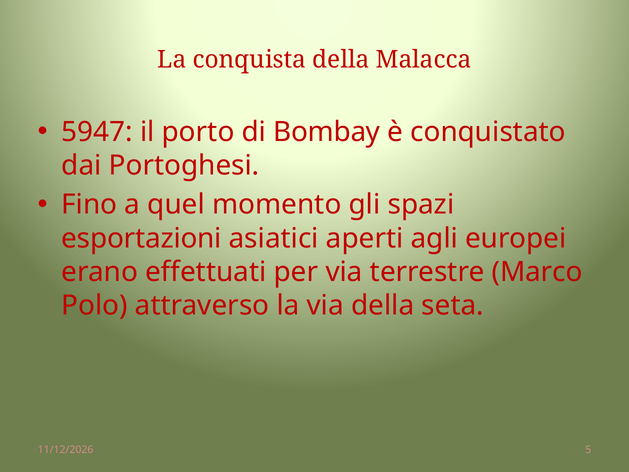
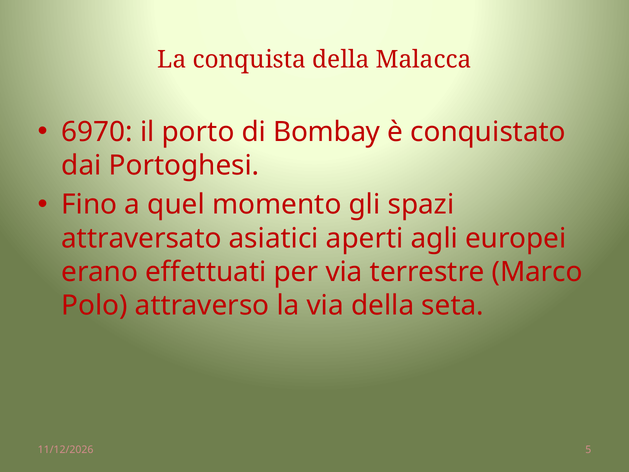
5947: 5947 -> 6970 (97, 132)
esportazioni: esportazioni -> attraversato (141, 238)
